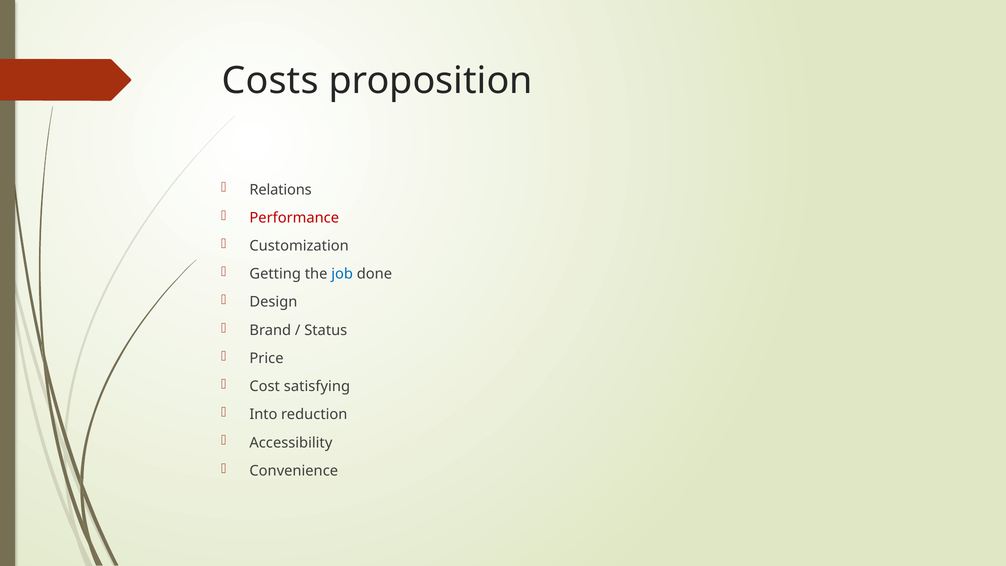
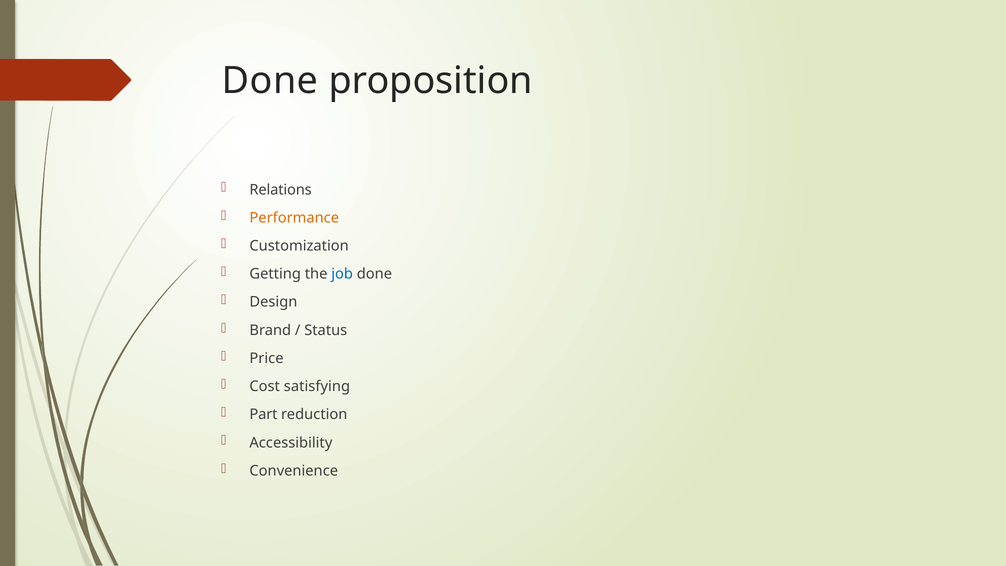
Costs: Costs -> Done (270, 81)
Performance colour: red -> orange (294, 218)
Into: Into -> Part (263, 414)
